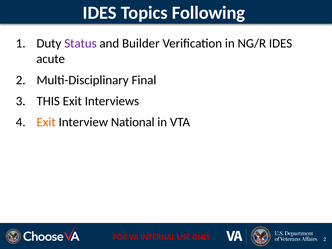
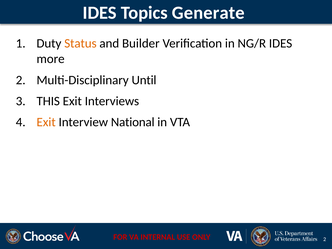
Following: Following -> Generate (208, 13)
Status colour: purple -> orange (80, 43)
acute: acute -> more (51, 59)
Final: Final -> Until (144, 80)
